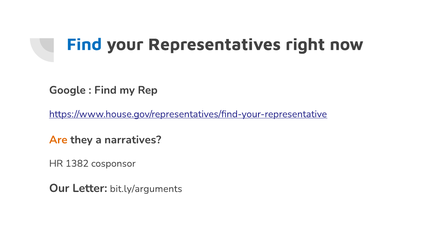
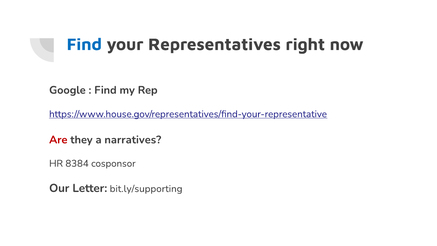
Are colour: orange -> red (58, 140)
1382: 1382 -> 8384 (77, 163)
bit.ly/arguments: bit.ly/arguments -> bit.ly/supporting (146, 189)
